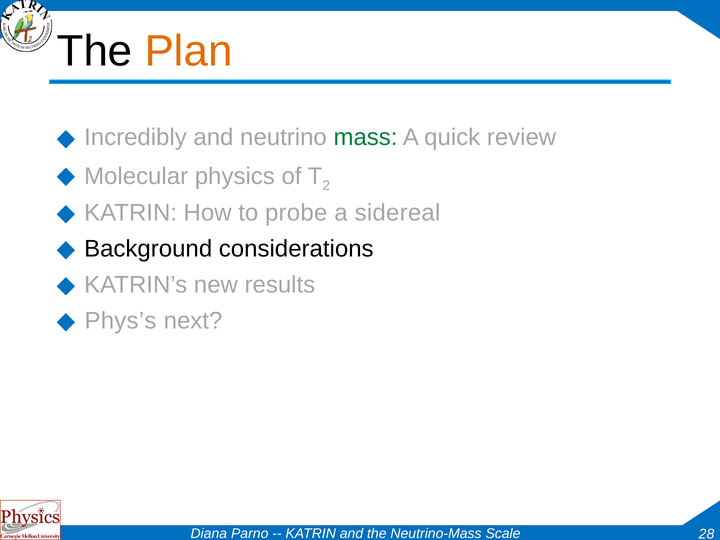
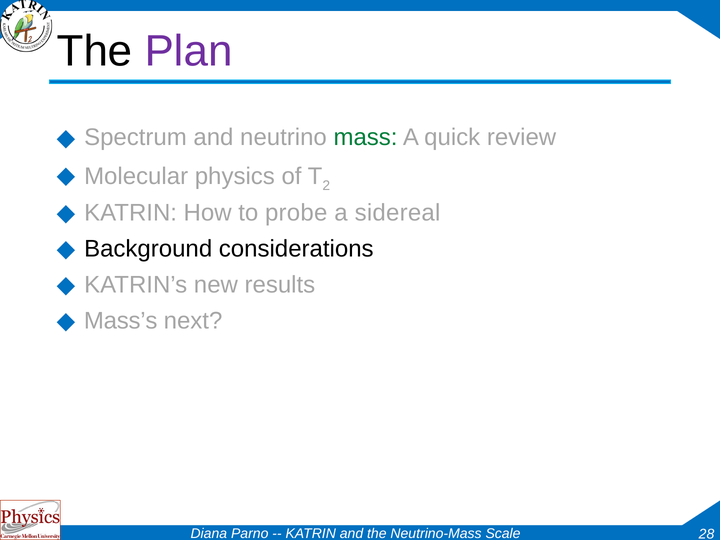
Plan colour: orange -> purple (189, 51)
Incredibly: Incredibly -> Spectrum (135, 137)
Phys’s: Phys’s -> Mass’s (121, 321)
